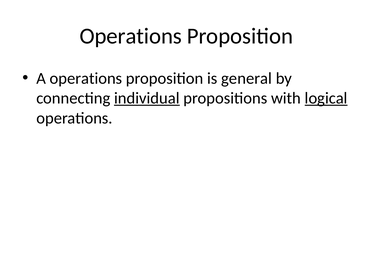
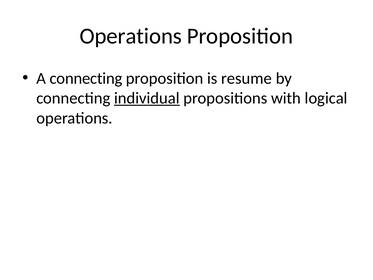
A operations: operations -> connecting (86, 78)
general: general -> resume (247, 78)
logical underline: present -> none (326, 98)
